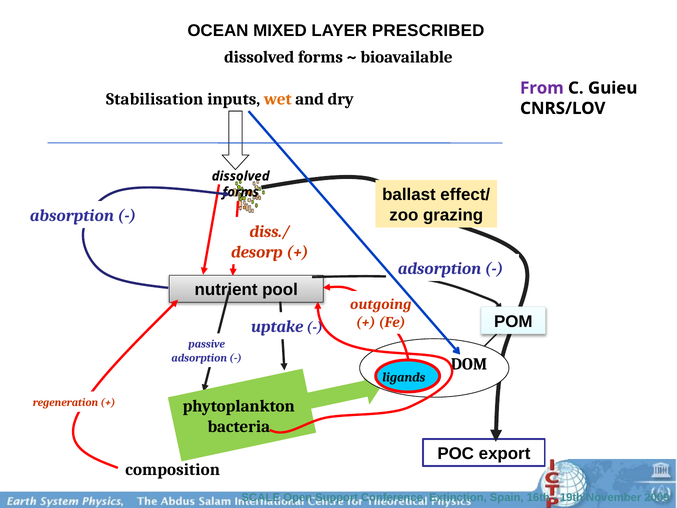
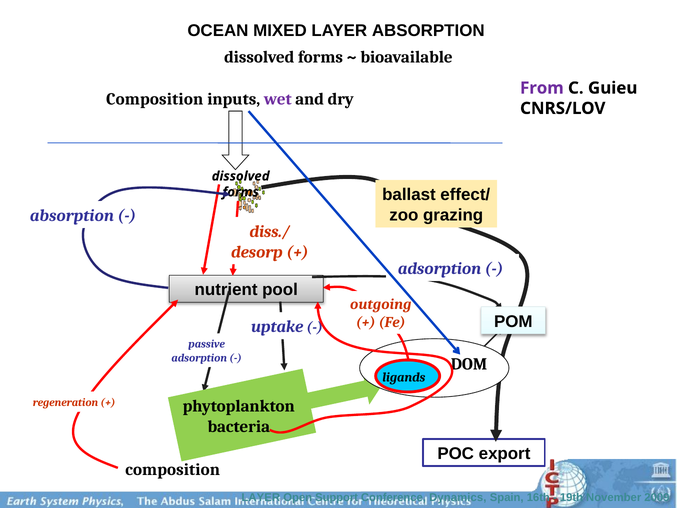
LAYER PRESCRIBED: PRESCRIBED -> ABSORPTION (428, 31)
Stabilisation: Stabilisation -> Composition (155, 99)
wet colour: orange -> purple (278, 99)
SCALE: SCALE -> LAYER (261, 497)
Extinction: Extinction -> Dynamics (458, 497)
